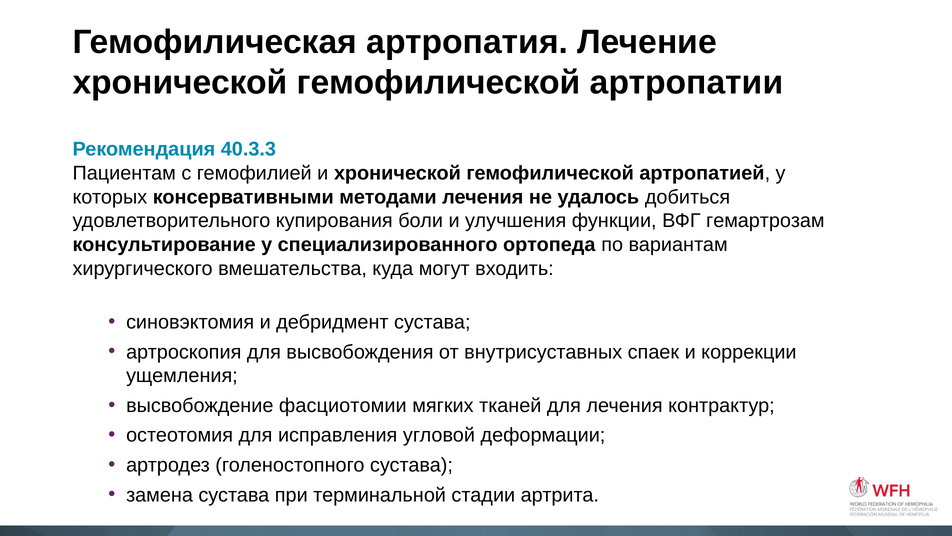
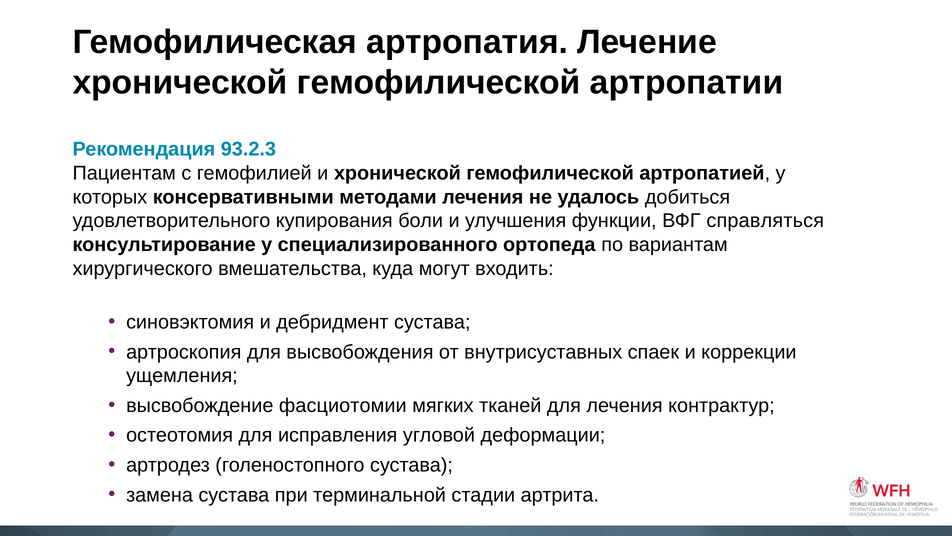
40.3.3: 40.3.3 -> 93.2.3 (248, 149)
гемартрозам: гемартрозам -> справляться (765, 221)
